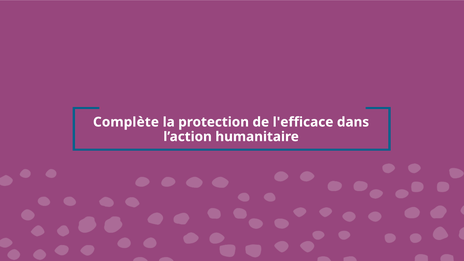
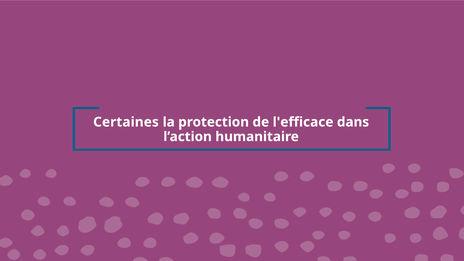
Complète: Complète -> Certaines (126, 122)
